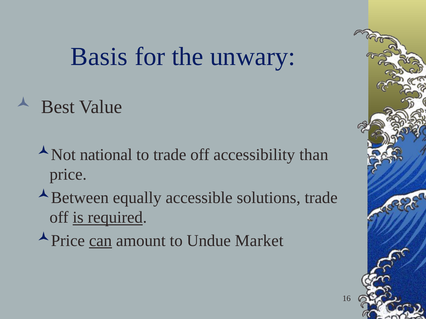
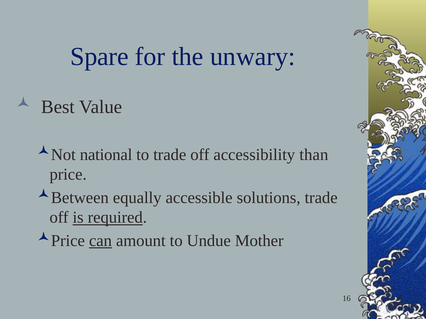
Basis: Basis -> Spare (99, 57)
Market: Market -> Mother (259, 241)
